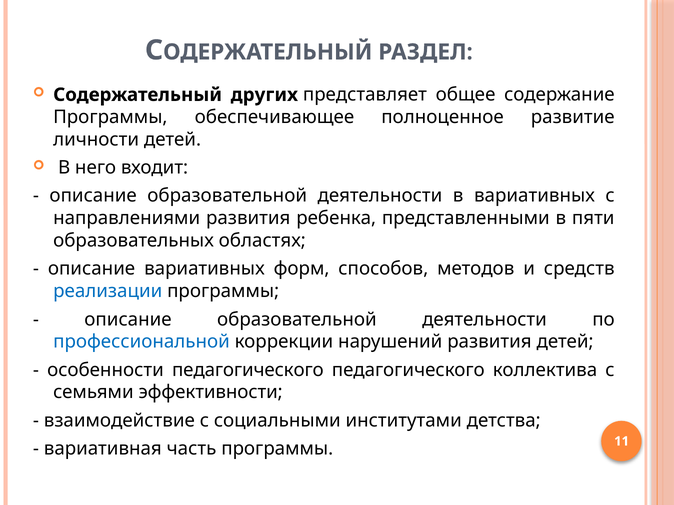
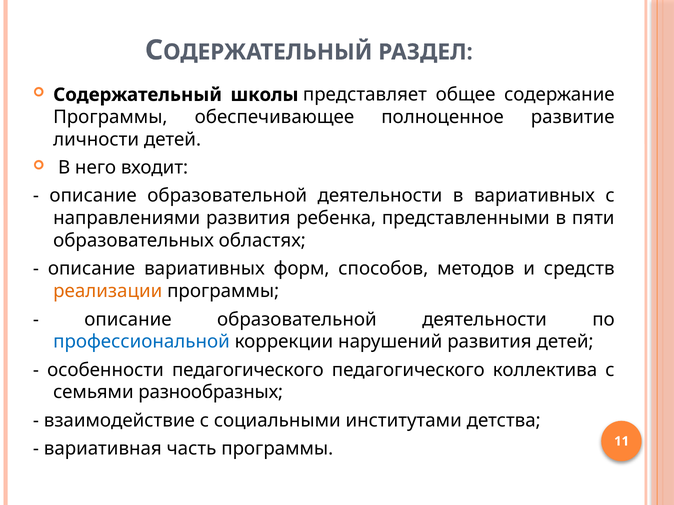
других: других -> школы (264, 95)
реализации colour: blue -> orange (108, 292)
эффективности: эффективности -> разнообразных (211, 393)
